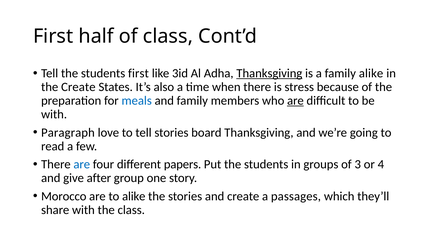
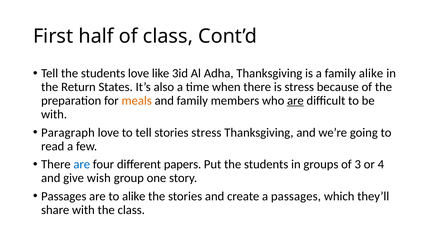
students first: first -> love (139, 73)
Thanksgiving underline: present -> none (269, 73)
the Create: Create -> Return (78, 87)
meals colour: blue -> orange (137, 100)
stories board: board -> stress (206, 132)
after: after -> wish (99, 178)
Morocco: Morocco -> Passages (64, 196)
